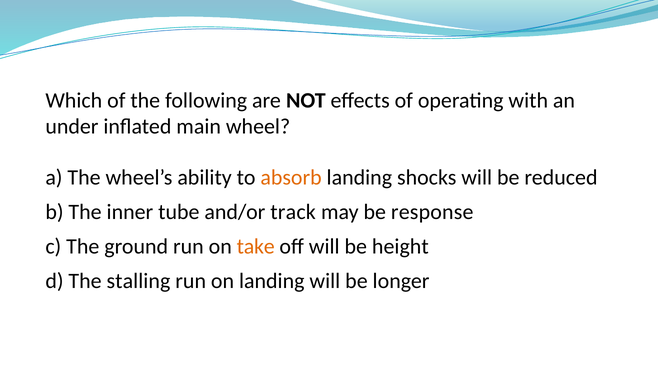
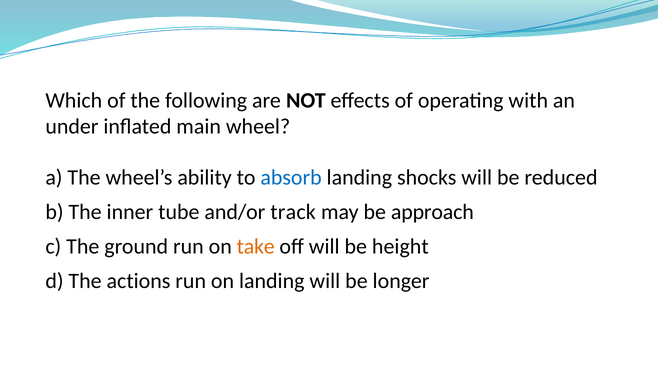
absorb colour: orange -> blue (291, 178)
response: response -> approach (432, 212)
stalling: stalling -> actions (138, 281)
